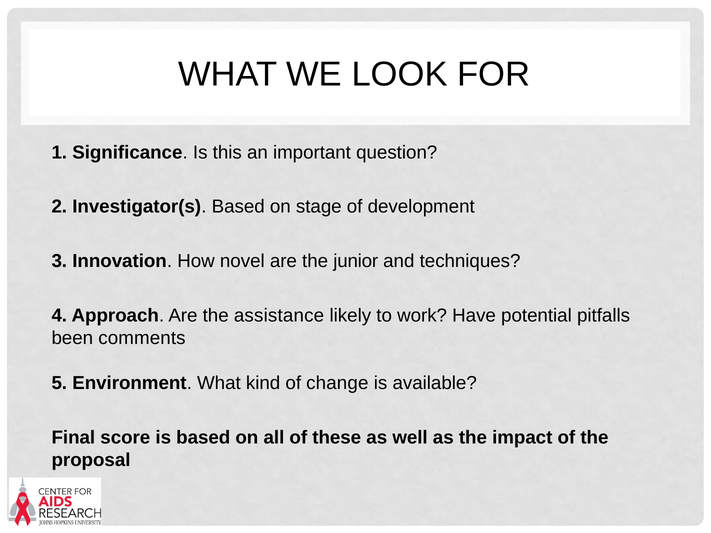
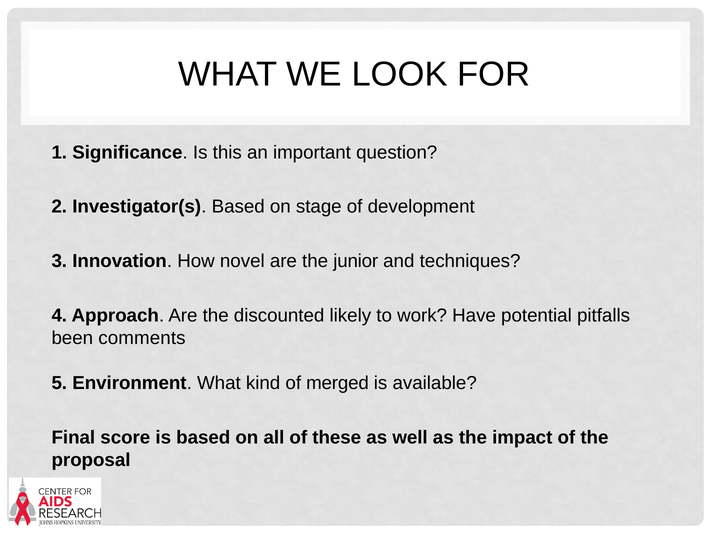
assistance: assistance -> discounted (279, 316)
change: change -> merged (337, 383)
